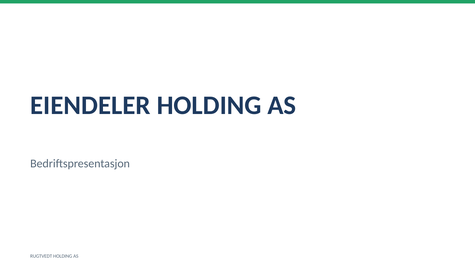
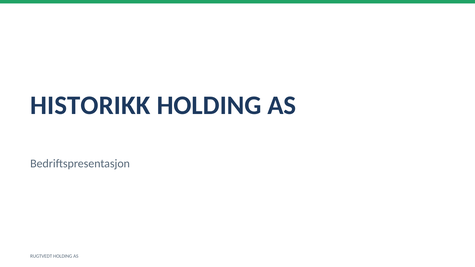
EIENDELER: EIENDELER -> HISTORIKK (90, 105)
